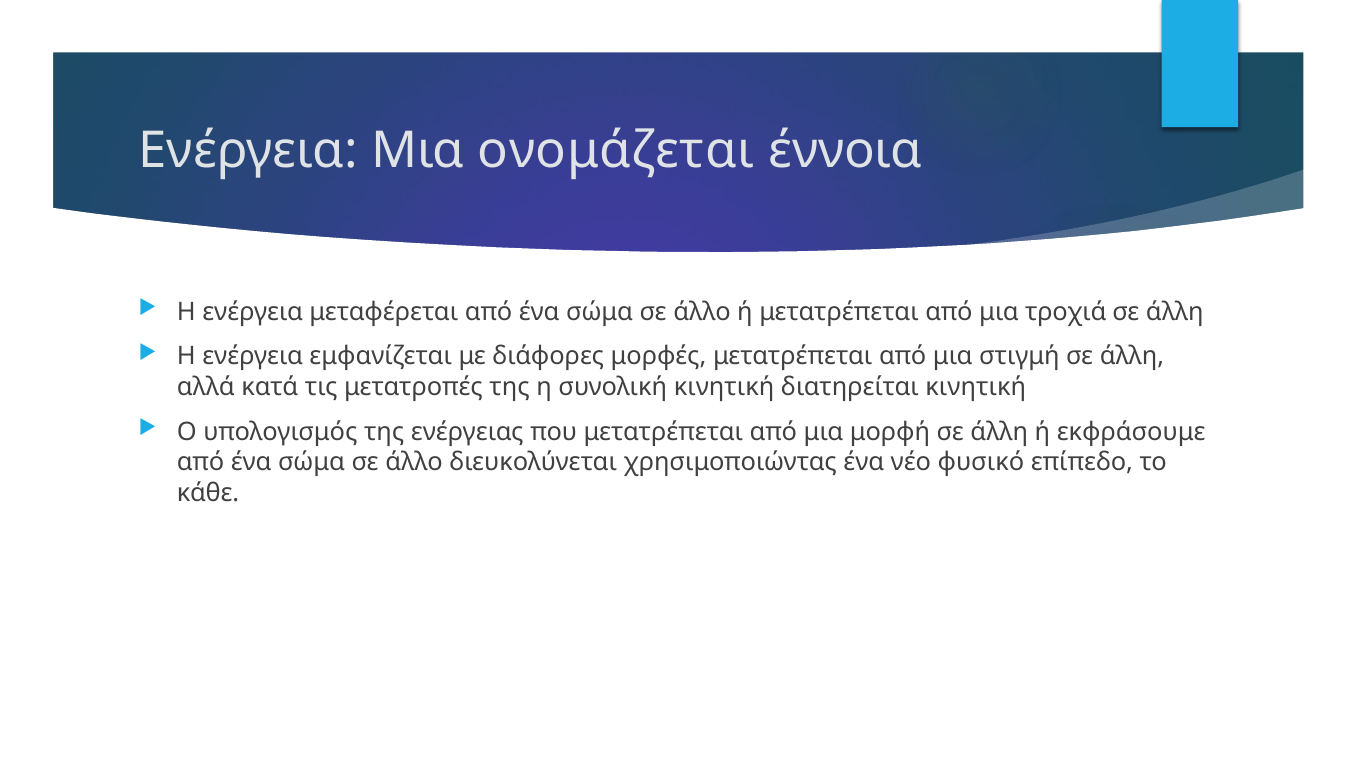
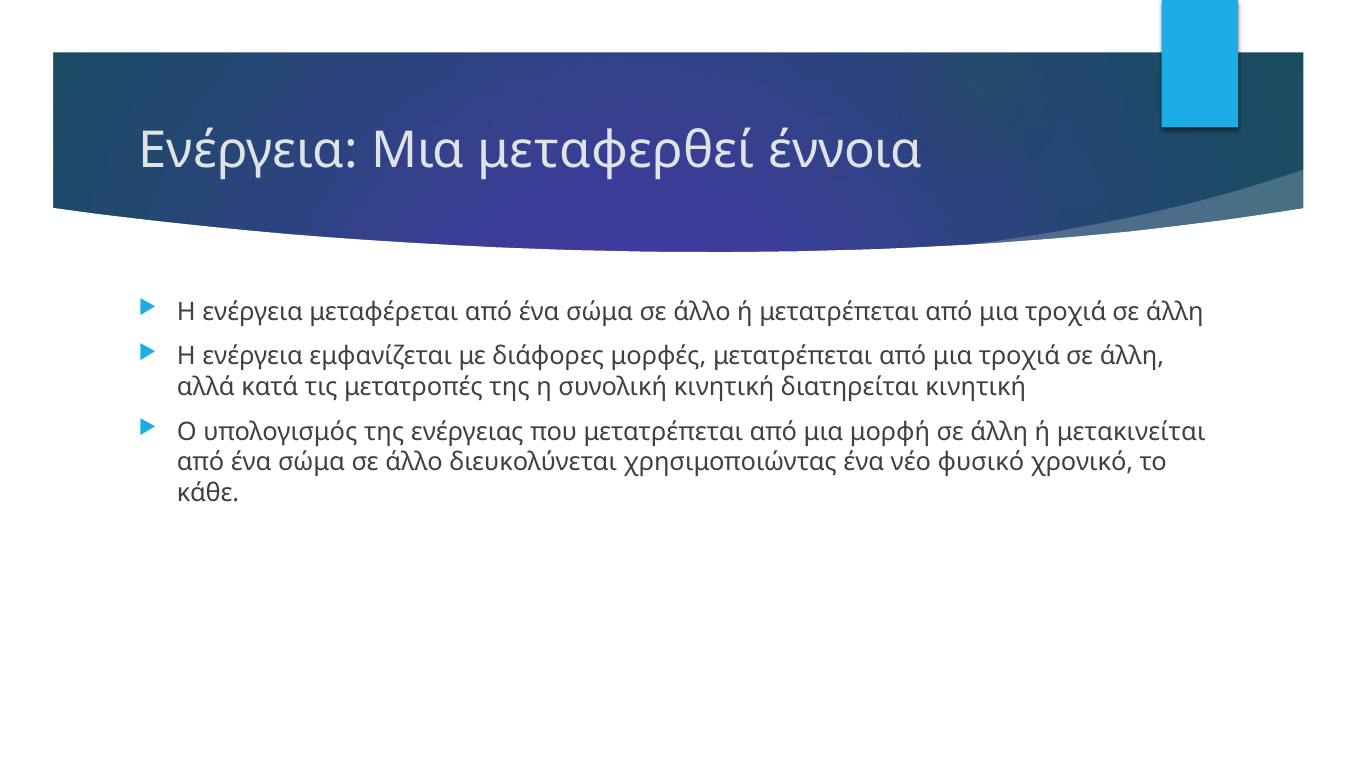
ονομάζεται: ονομάζεται -> μεταφερθεί (616, 151)
στιγμή: στιγμή -> τροχιά (1019, 357)
εκφράσουμε: εκφράσουμε -> μετακινείται (1131, 432)
επίπεδο: επίπεδο -> χρονικό (1082, 462)
